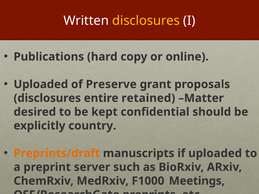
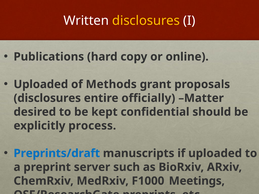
Preserve: Preserve -> Methods (111, 84)
retained: retained -> officially (148, 98)
country: country -> process (92, 126)
Preprints/draft colour: orange -> blue (57, 153)
